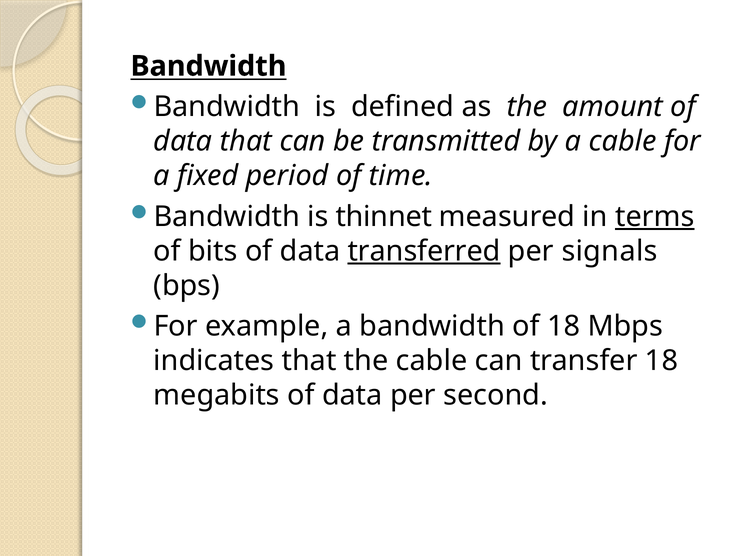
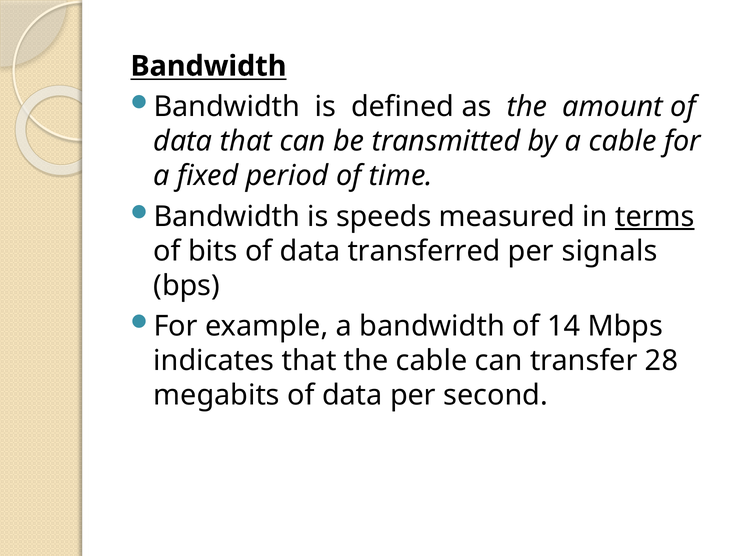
thinnet: thinnet -> speeds (384, 217)
transferred underline: present -> none (424, 251)
of 18: 18 -> 14 (564, 327)
transfer 18: 18 -> 28 (662, 361)
